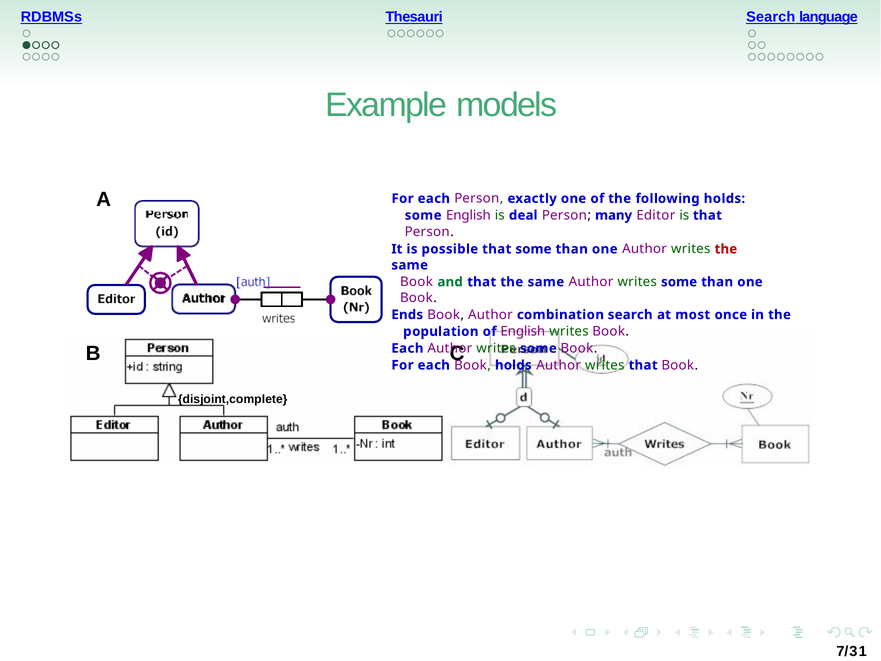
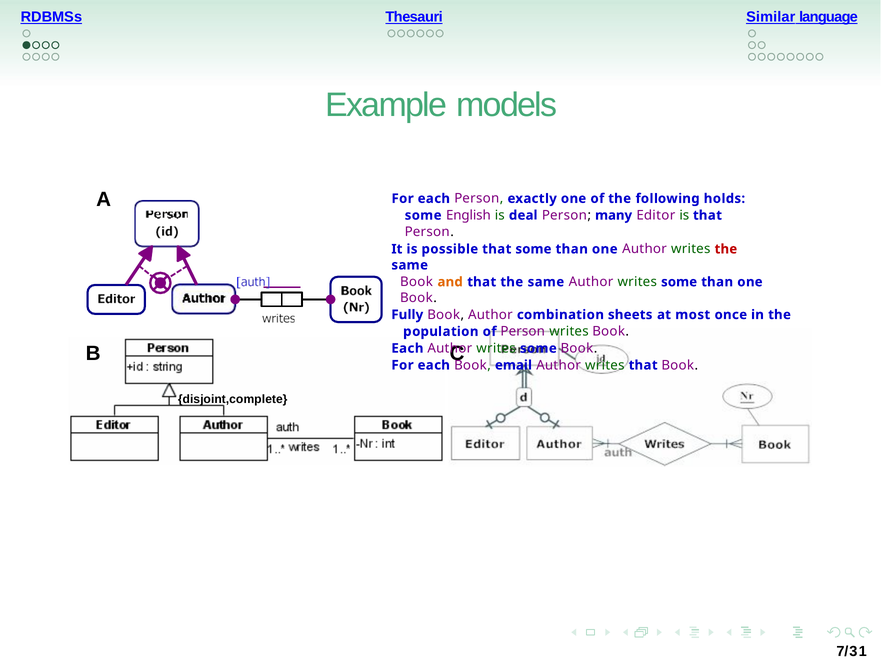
Thesauri Search: Search -> Similar (771, 17)
and colour: green -> orange (450, 282)
Ends: Ends -> Fully (407, 315)
combination search: search -> sheets (630, 315)
of English: English -> Person (523, 332)
Book holds: holds -> email (513, 365)
